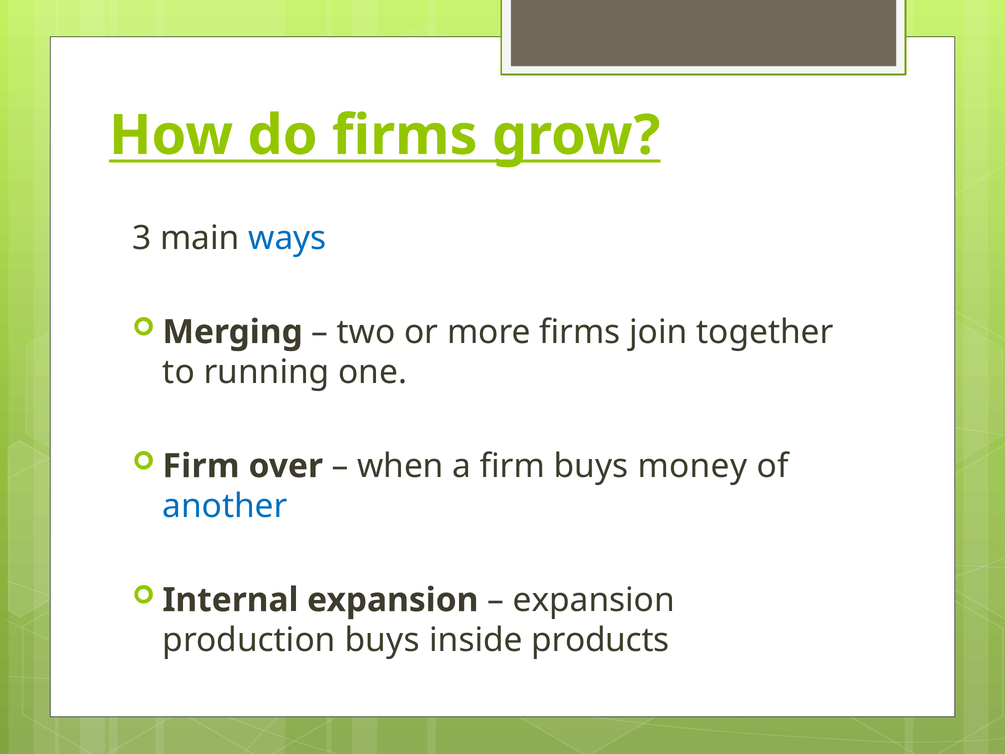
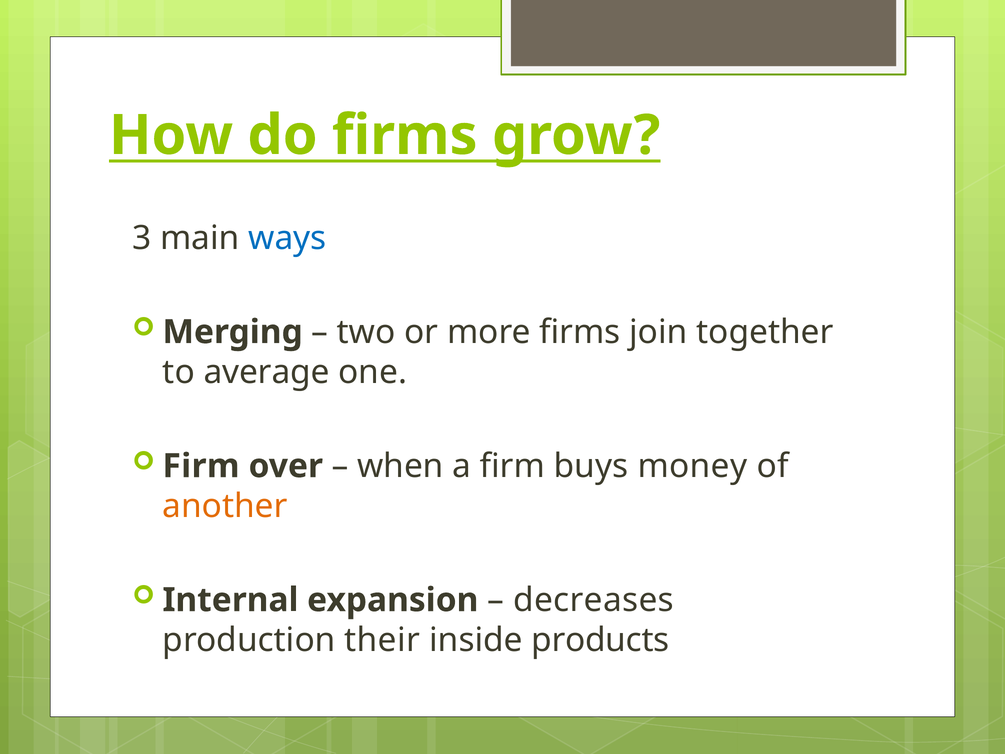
running: running -> average (267, 372)
another colour: blue -> orange (225, 506)
expansion: expansion -> decreases (594, 600)
production buys: buys -> their (382, 640)
